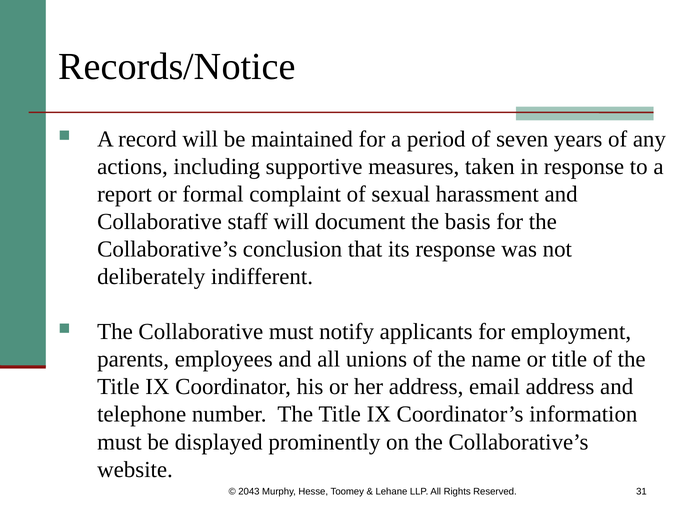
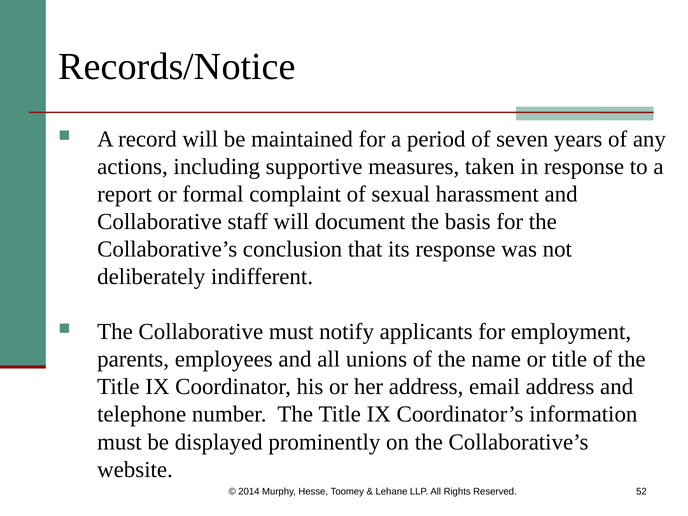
2043: 2043 -> 2014 (249, 491)
31: 31 -> 52 (641, 491)
